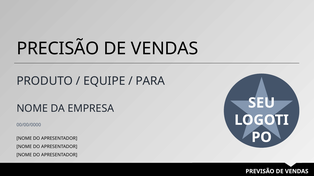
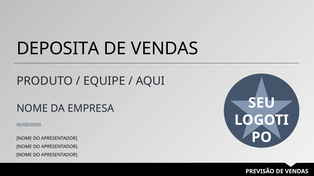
PRECISÃO: PRECISÃO -> DEPOSITA (58, 49)
PARA: PARA -> AQUI (150, 81)
